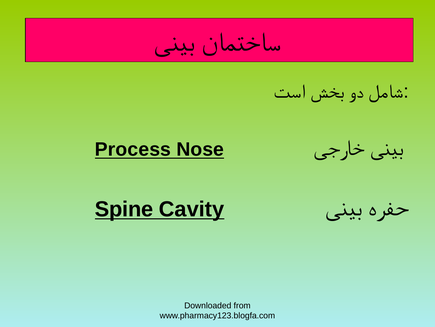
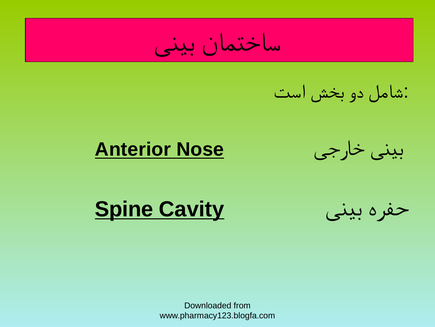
Process: Process -> Anterior (133, 149)
